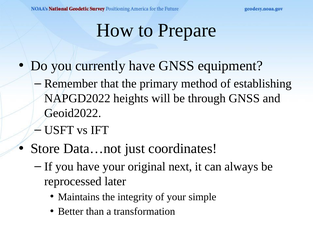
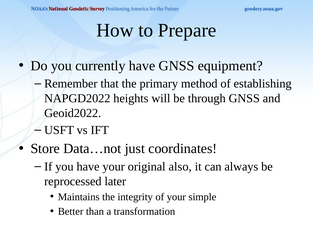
next: next -> also (180, 166)
